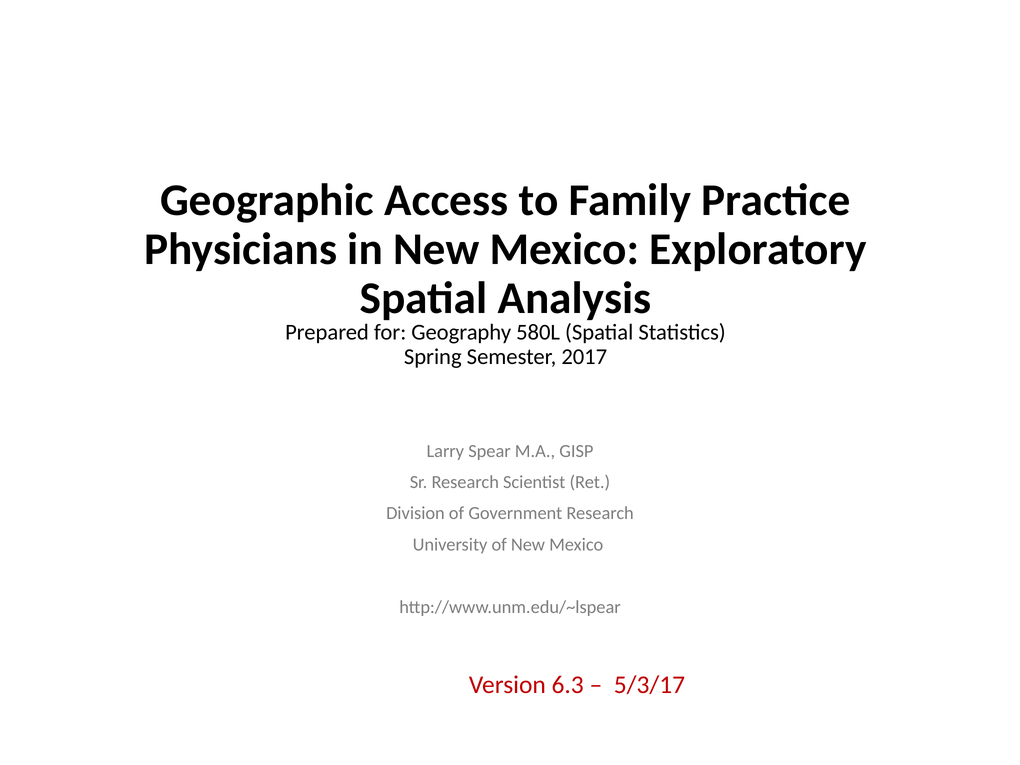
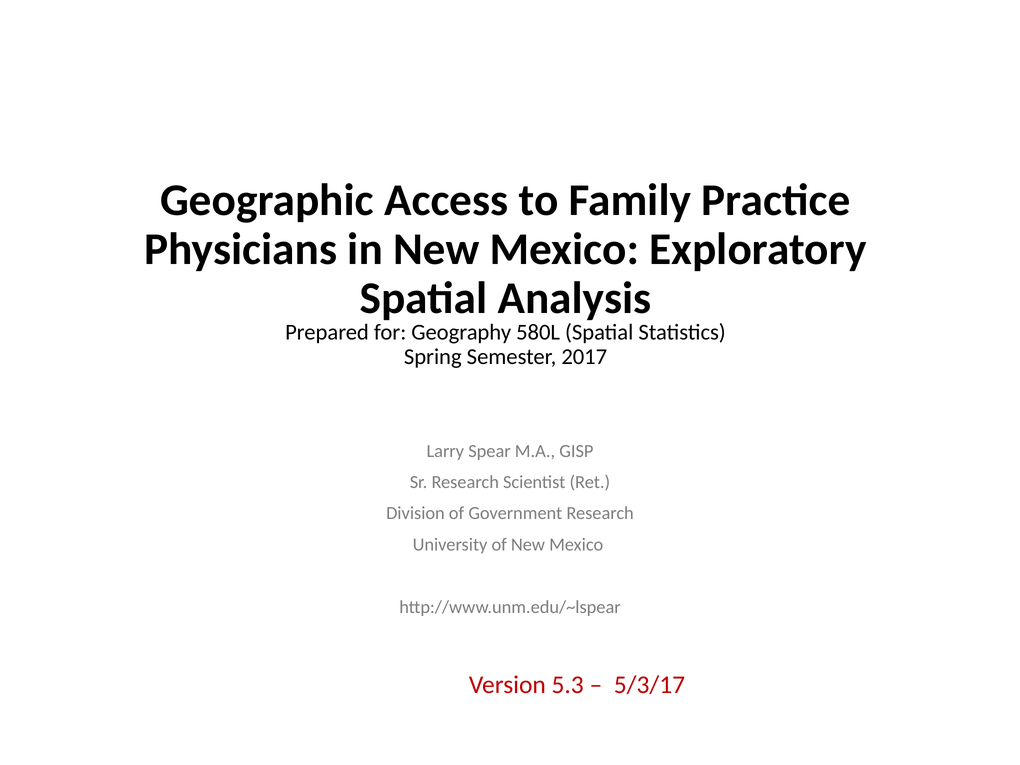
6.3: 6.3 -> 5.3 (568, 685)
